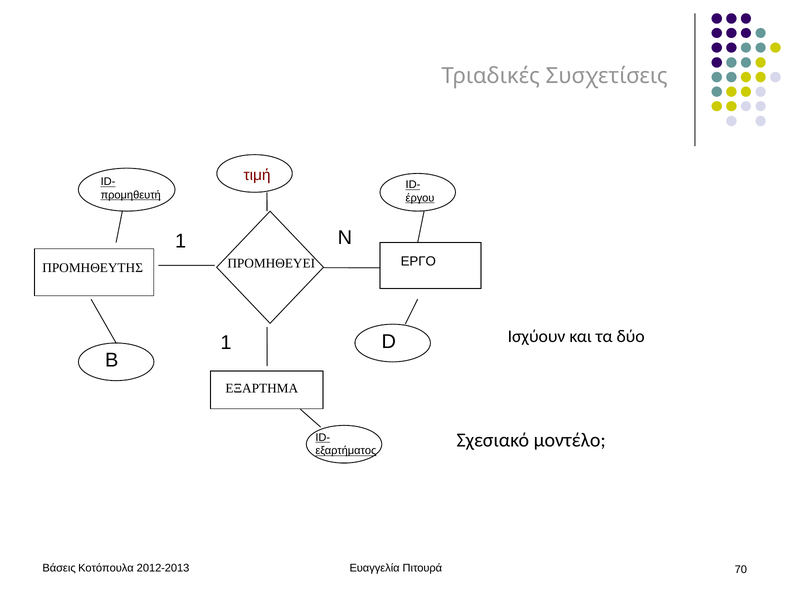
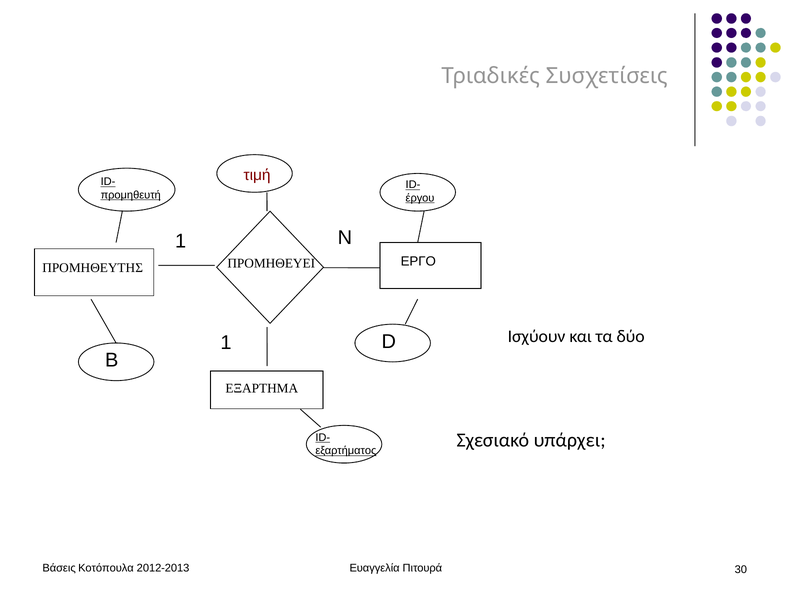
μοντέλo: μοντέλo -> υπάρχει (570, 440)
70: 70 -> 30 (741, 570)
